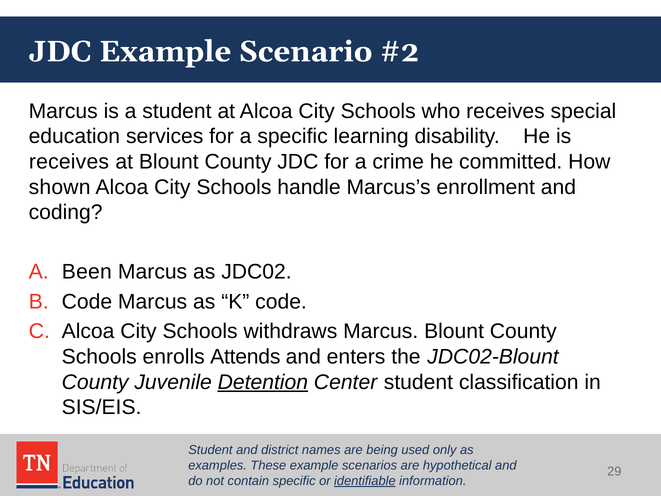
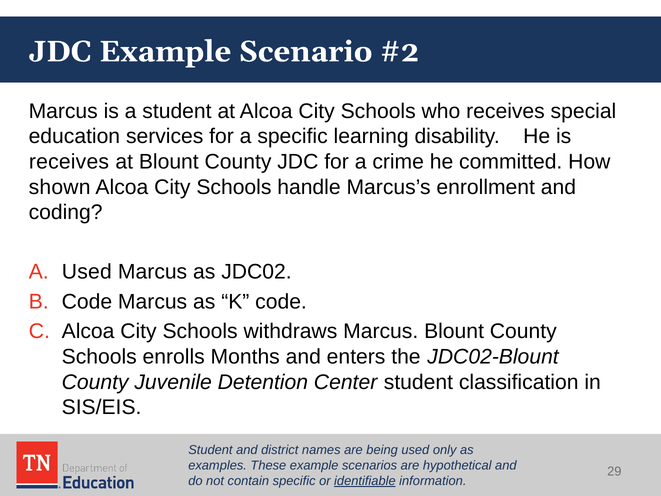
A Been: Been -> Used (87, 272)
Attends: Attends -> Months (245, 357)
Detention underline: present -> none (263, 382)
